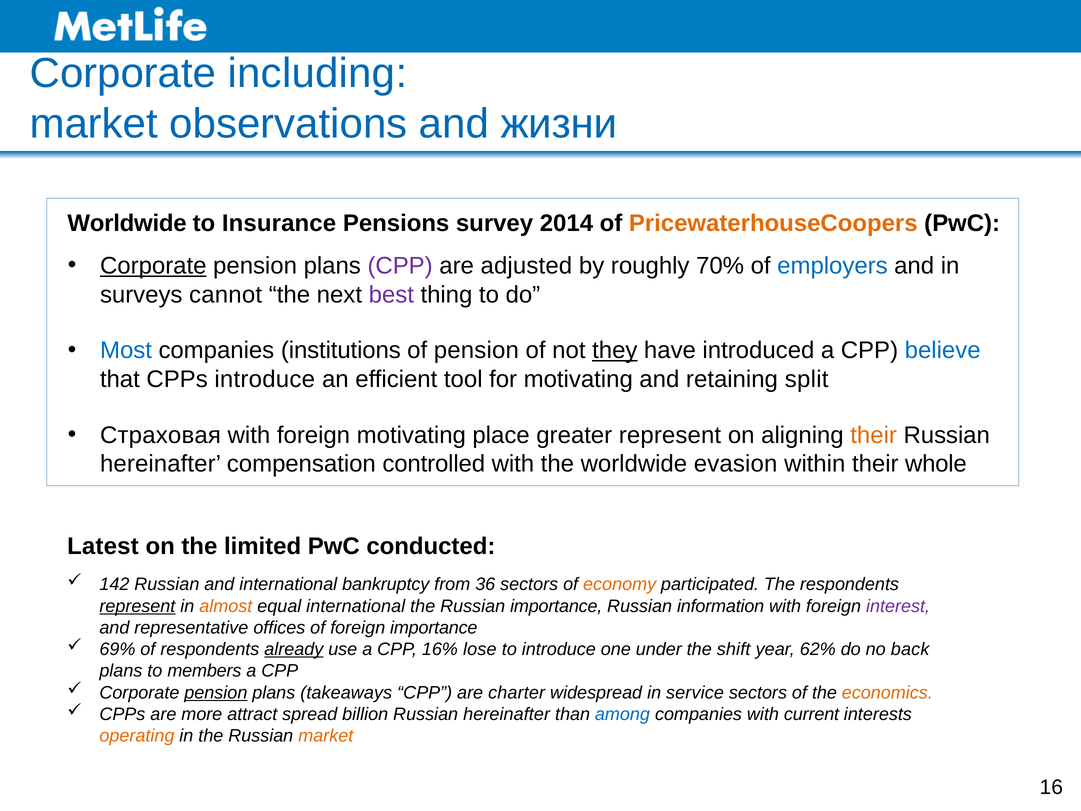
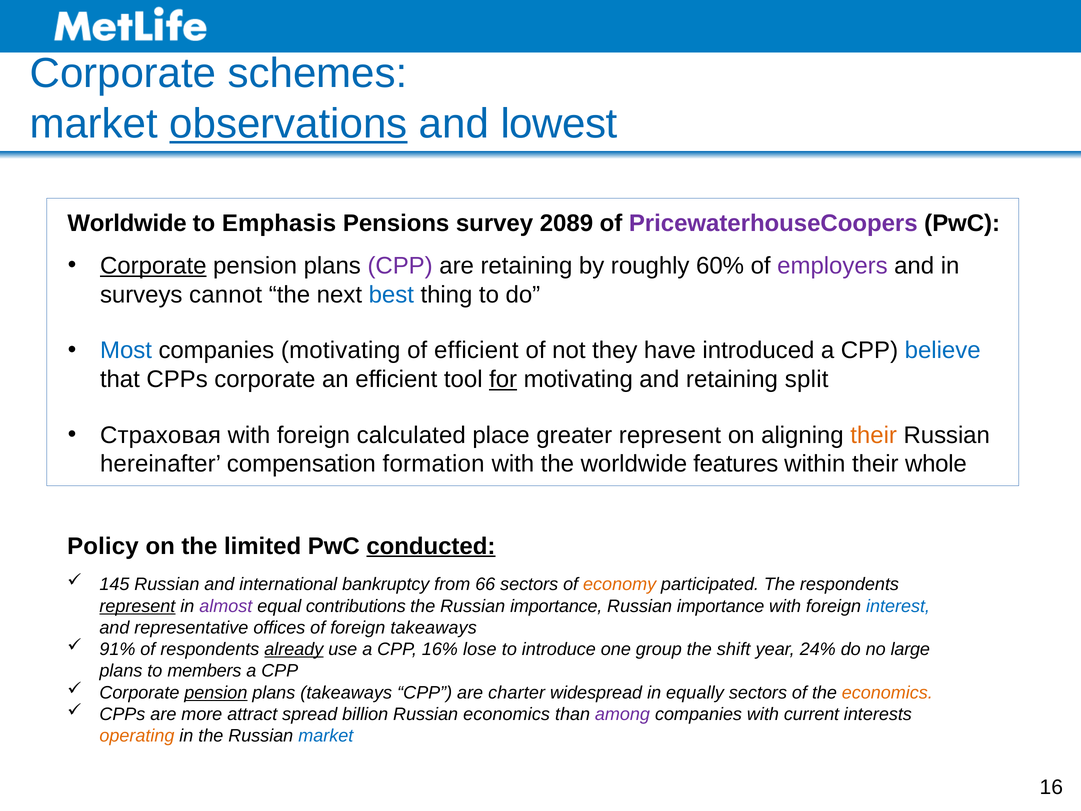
including: including -> schemes (318, 74)
observations underline: none -> present (288, 124)
жизни: жизни -> lowest (559, 124)
Insurance: Insurance -> Emphasis (279, 223)
2014: 2014 -> 2089 (566, 223)
PricewaterhouseCoopers colour: orange -> purple (773, 223)
are adjusted: adjusted -> retaining (526, 266)
70%: 70% -> 60% (720, 266)
employers colour: blue -> purple (832, 266)
best colour: purple -> blue (391, 295)
companies institutions: institutions -> motivating (341, 350)
of pension: pension -> efficient (476, 350)
they underline: present -> none (615, 350)
CPPs introduce: introduce -> corporate (265, 379)
for underline: none -> present (503, 379)
foreign motivating: motivating -> calculated (411, 435)
controlled: controlled -> formation (434, 464)
evasion: evasion -> features (736, 464)
Latest: Latest -> Policy (103, 546)
conducted underline: none -> present (431, 546)
142: 142 -> 145 (114, 584)
36: 36 -> 66 (485, 584)
almost colour: orange -> purple (226, 606)
equal international: international -> contributions (356, 606)
information: information -> importance (721, 606)
interest colour: purple -> blue (898, 606)
foreign importance: importance -> takeaways (434, 628)
69%: 69% -> 91% (117, 649)
under: under -> group (659, 649)
62%: 62% -> 24% (818, 649)
back: back -> large (910, 649)
service: service -> equally (695, 692)
hereinafter: hereinafter -> economics (507, 714)
among colour: blue -> purple (622, 714)
market colour: orange -> blue (326, 736)
